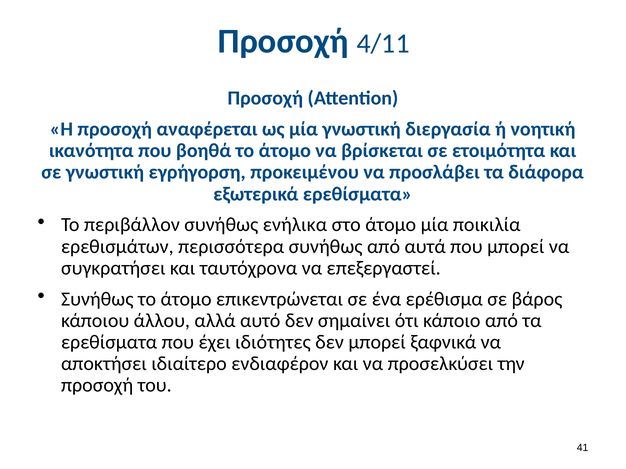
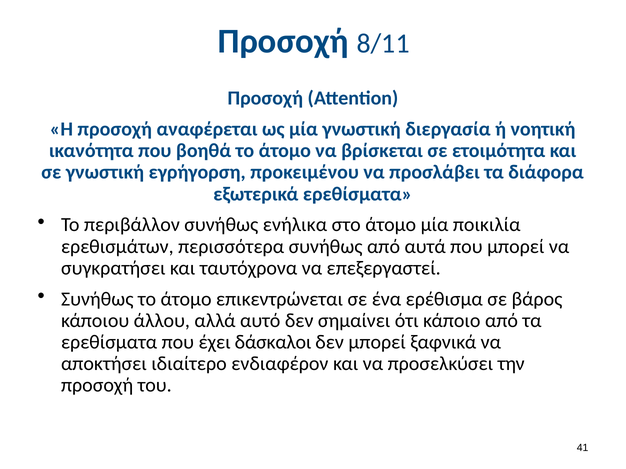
4/11: 4/11 -> 8/11 (383, 44)
ιδιότητες: ιδιότητες -> δάσκαλοι (273, 342)
